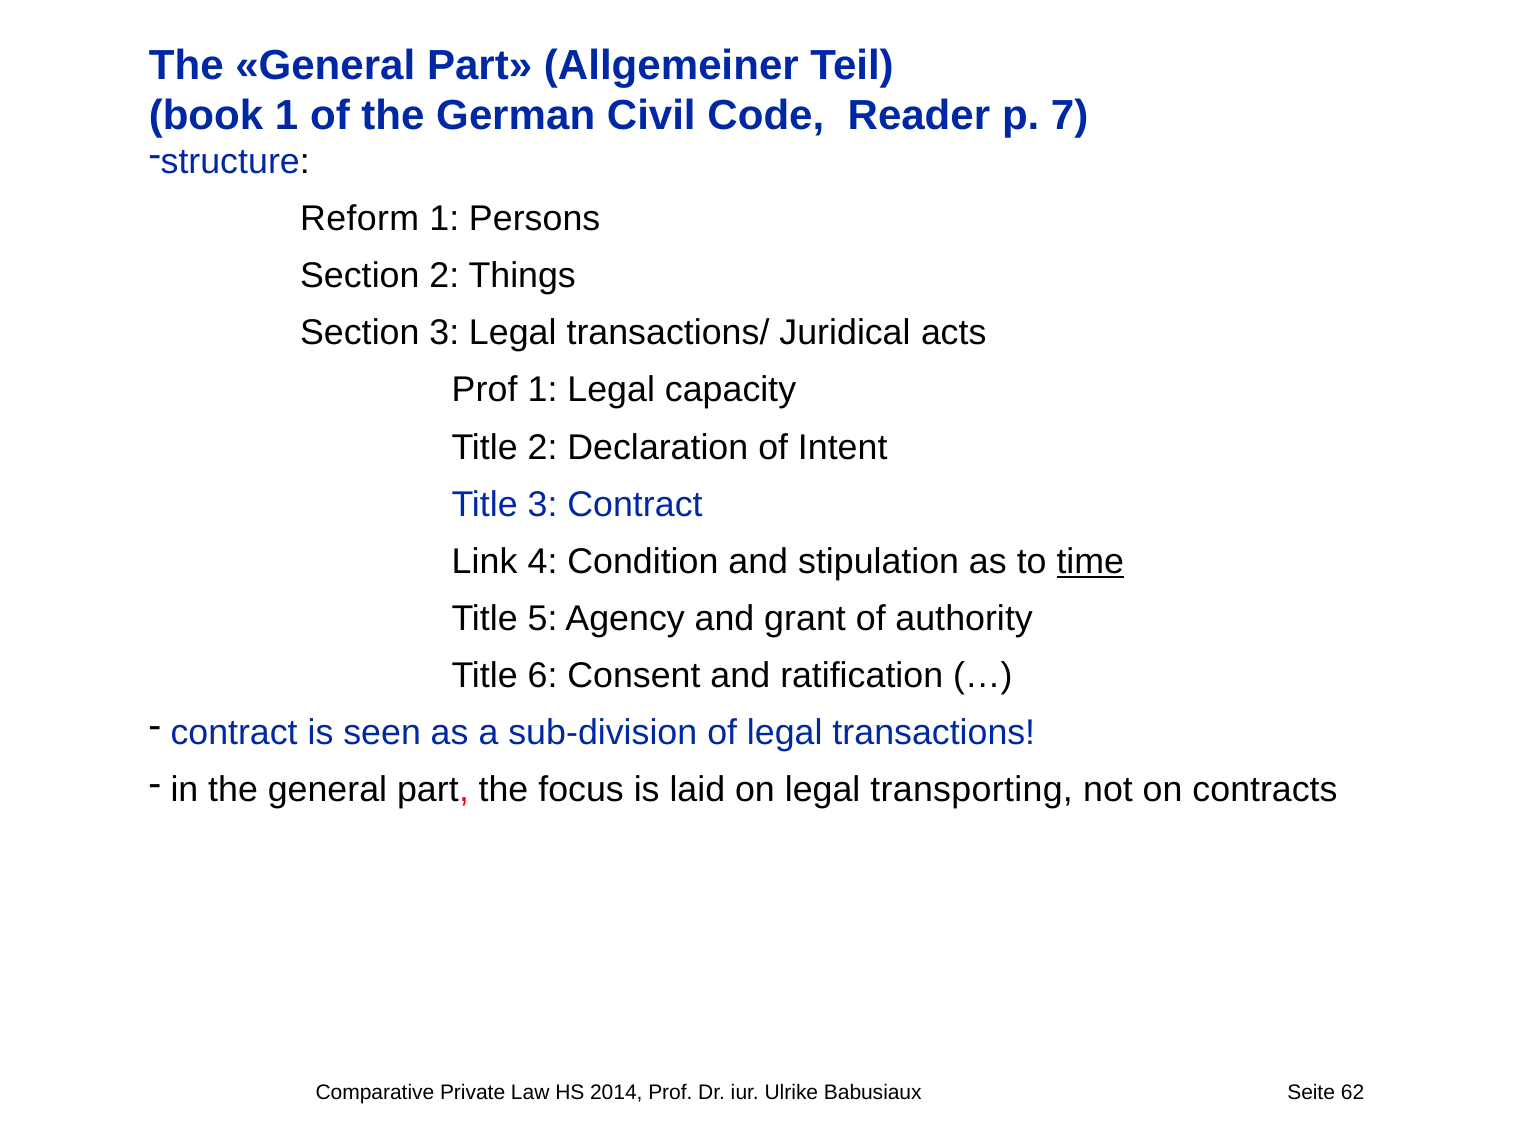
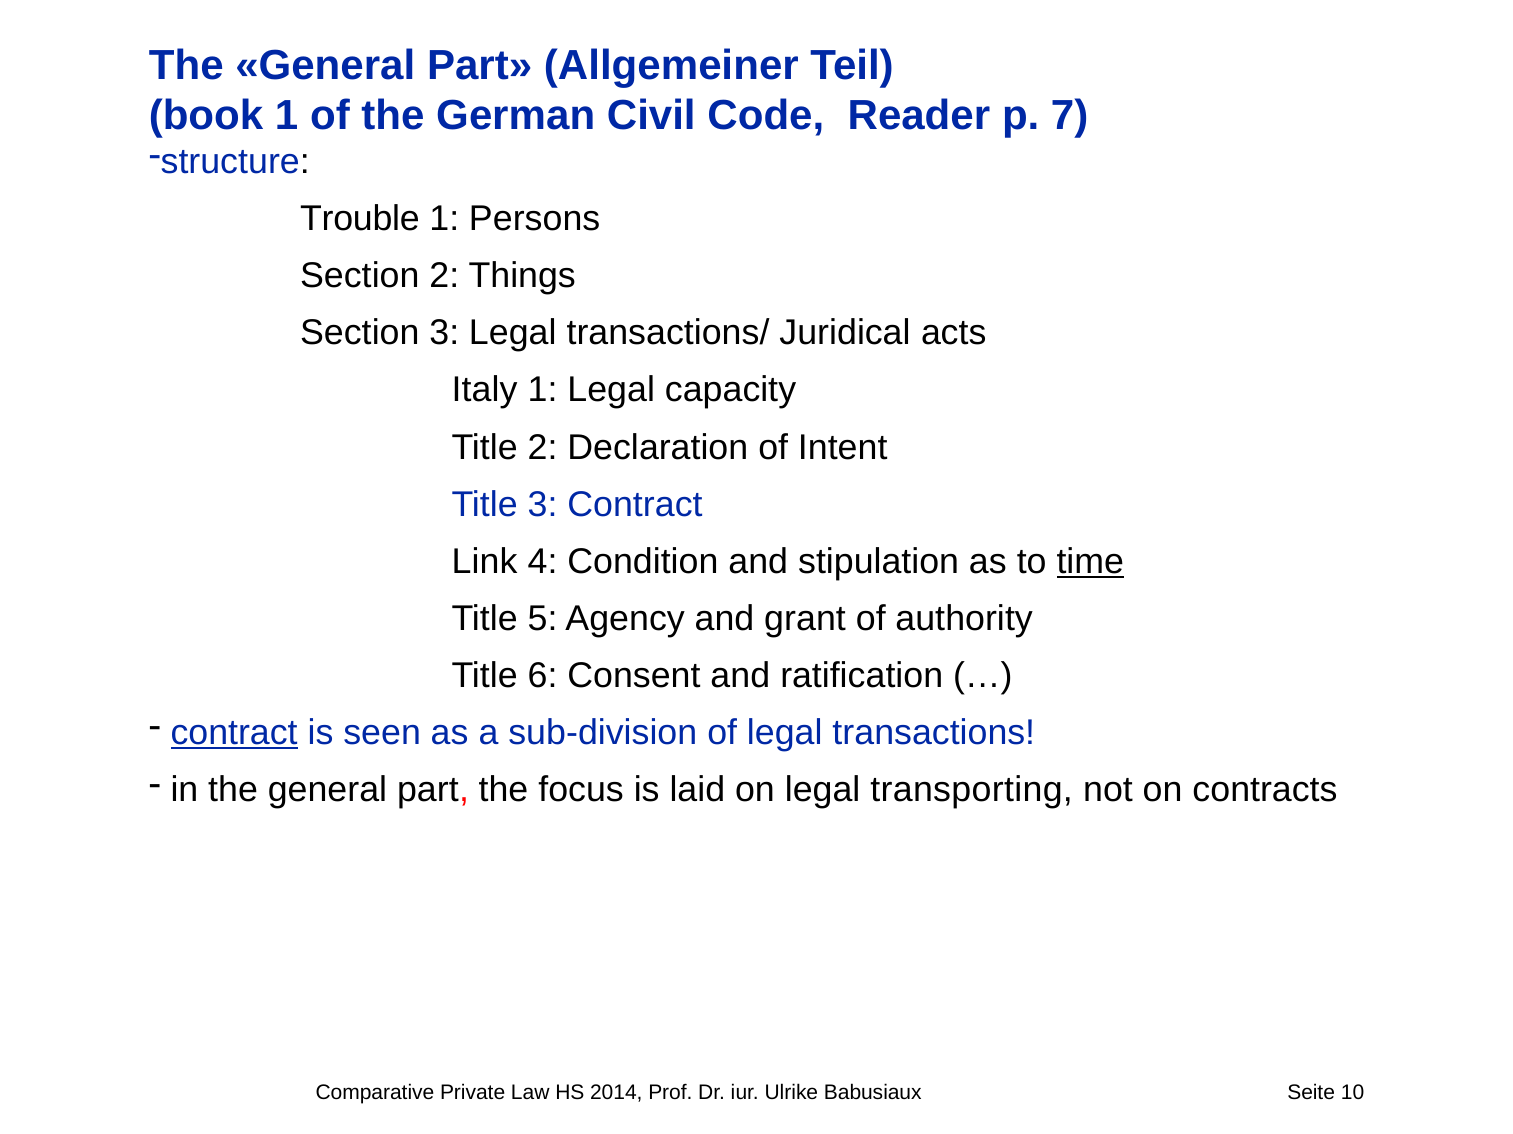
Reform: Reform -> Trouble (360, 219)
Prof: Prof -> Italy (485, 390)
contract underline: none -> present (234, 733)
62: 62 -> 10 (1353, 1094)
